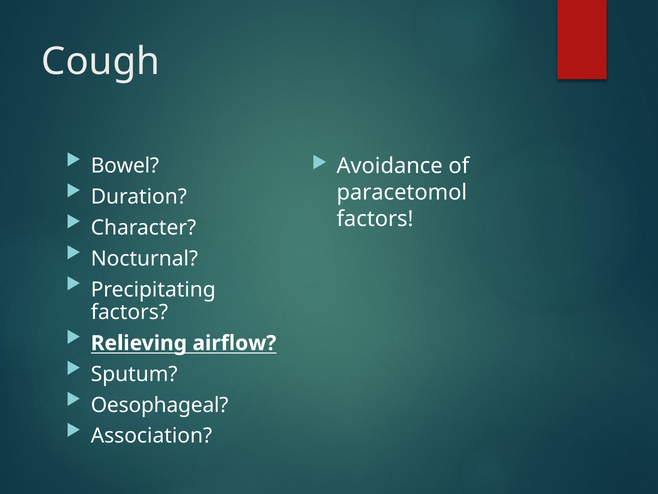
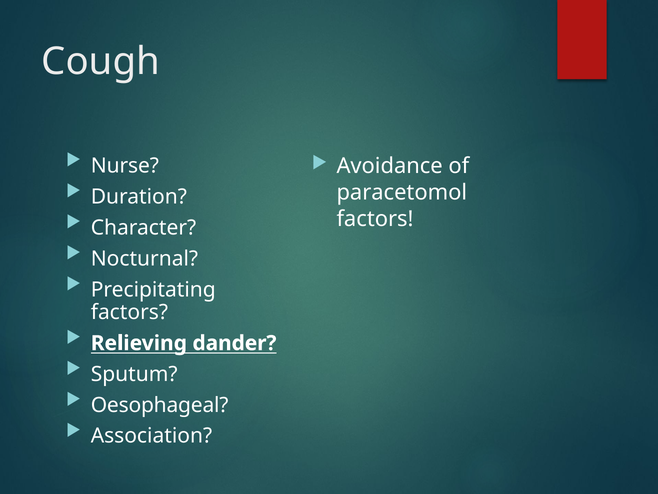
Bowel: Bowel -> Nurse (125, 166)
airflow: airflow -> dander (234, 343)
